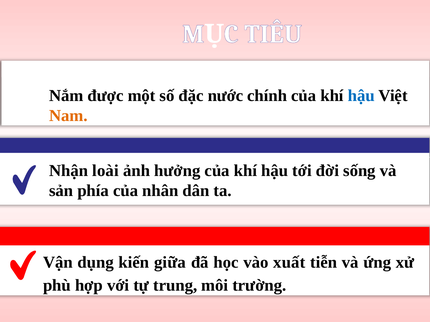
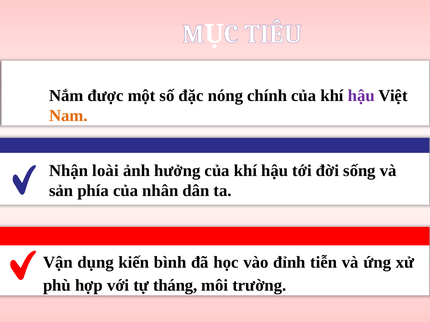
nước: nước -> nóng (225, 96)
hậu colour: blue -> purple (361, 96)
giữa: giữa -> bình (170, 263)
xuất: xuất -> đỉnh (289, 263)
trung: trung -> tháng (175, 286)
